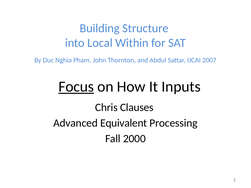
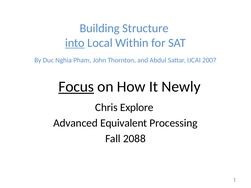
into underline: none -> present (75, 43)
Inputs: Inputs -> Newly (181, 87)
Clauses: Clauses -> Explore (137, 108)
2000: 2000 -> 2088 (134, 139)
